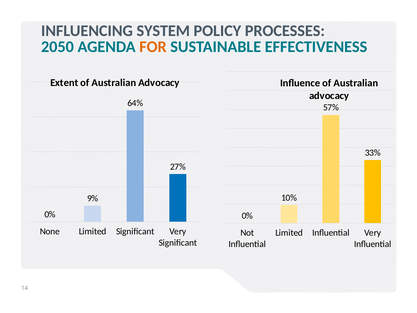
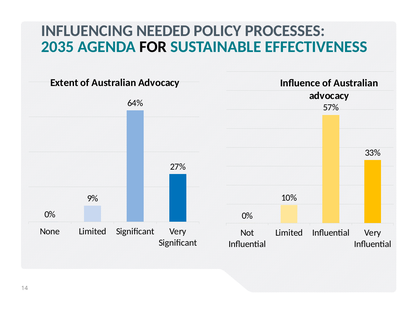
SYSTEM: SYSTEM -> NEEDED (163, 31)
2050: 2050 -> 2035 (57, 47)
FOR colour: orange -> black (153, 47)
